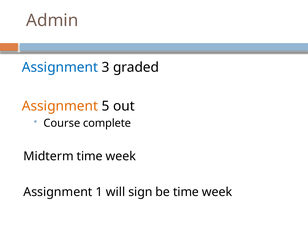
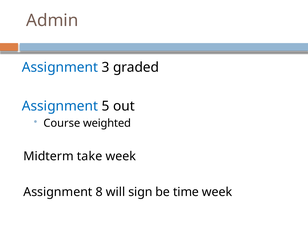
Assignment colour: orange -> blue (60, 106)
complete: complete -> weighted (107, 123)
Midterm time: time -> take (90, 156)
1: 1 -> 8 (99, 192)
